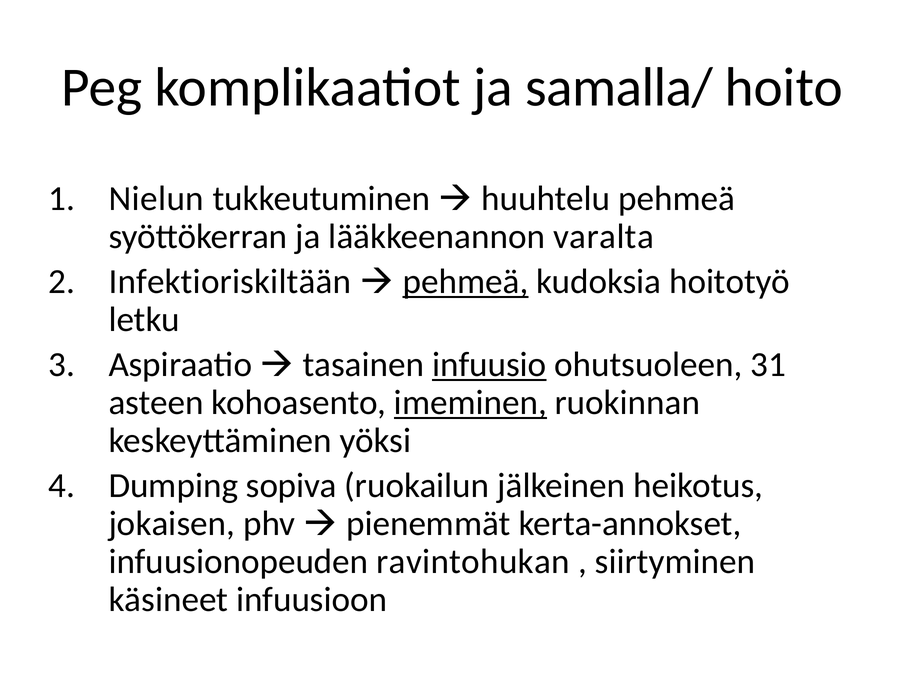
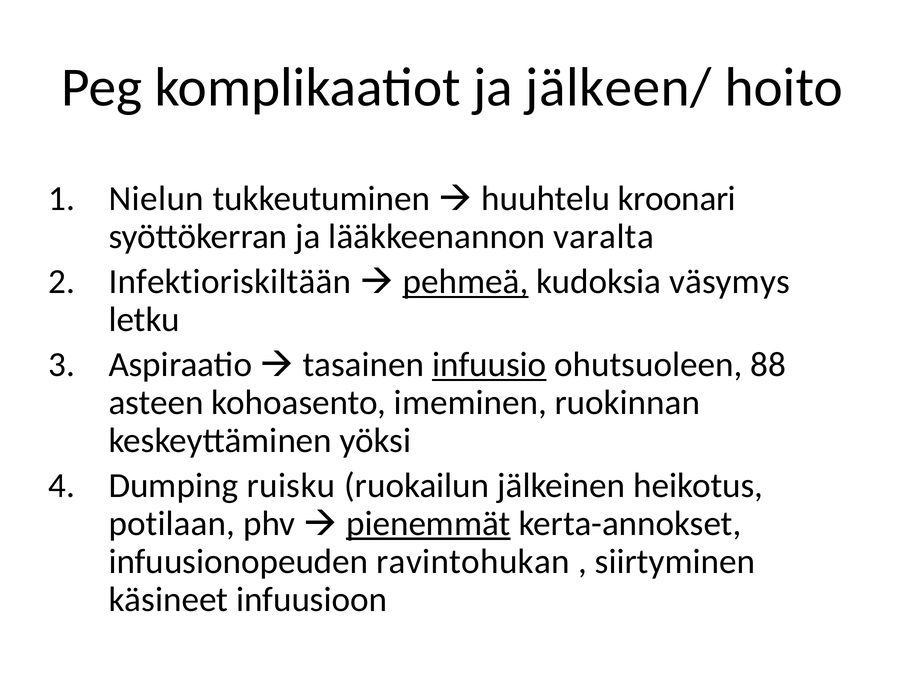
samalla/: samalla/ -> jälkeen/ (619, 88)
huuhtelu pehmeä: pehmeä -> kroonari (677, 199)
hoitotyö: hoitotyö -> väsymys (730, 282)
31: 31 -> 88 (768, 365)
imeminen underline: present -> none (470, 403)
sopiva: sopiva -> ruisku (291, 485)
jokaisen: jokaisen -> potilaan (172, 523)
pienemmät underline: none -> present (428, 523)
